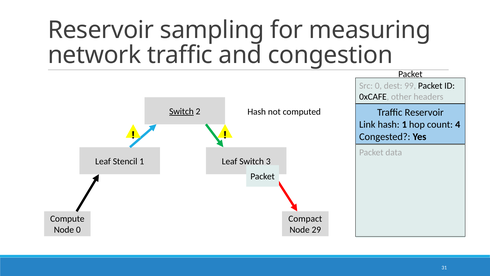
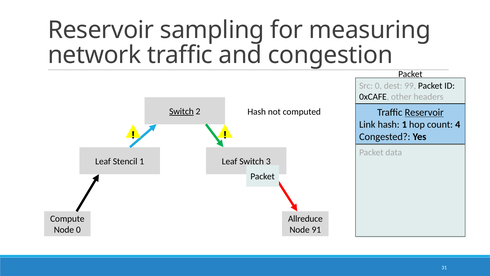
Reservoir underline: none -> present (424, 112)
Compact: Compact -> Allreduce (305, 219)
29: 29 -> 91 (316, 230)
